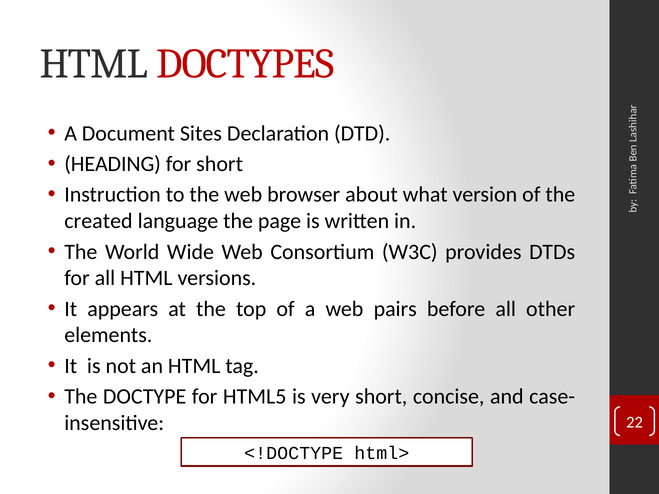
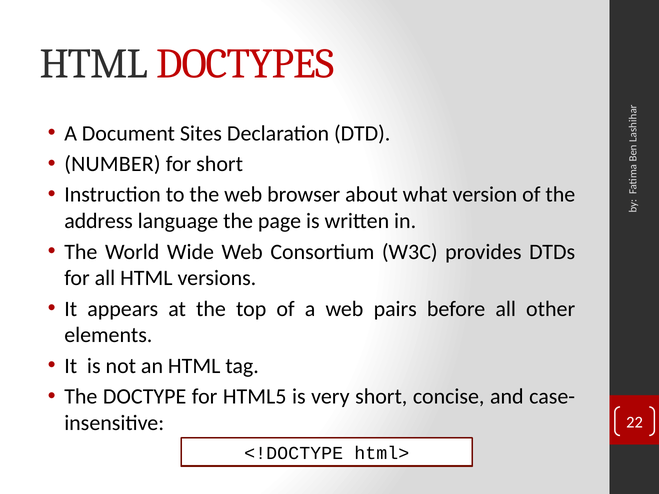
HEADING: HEADING -> NUMBER (112, 164)
created: created -> address (99, 221)
